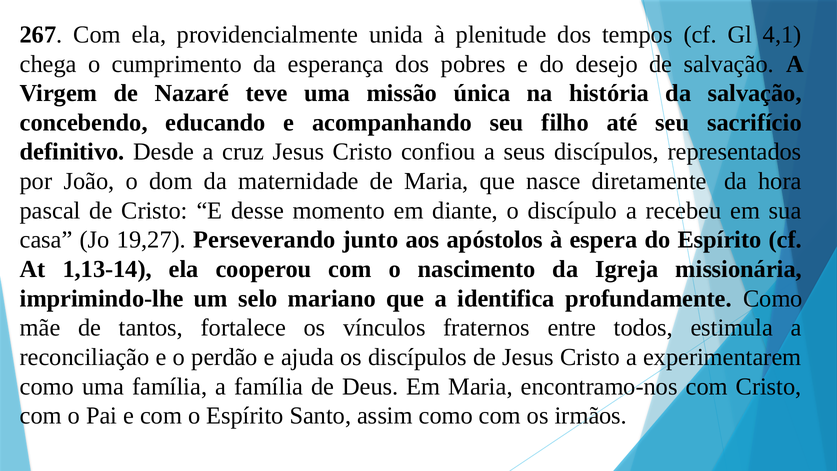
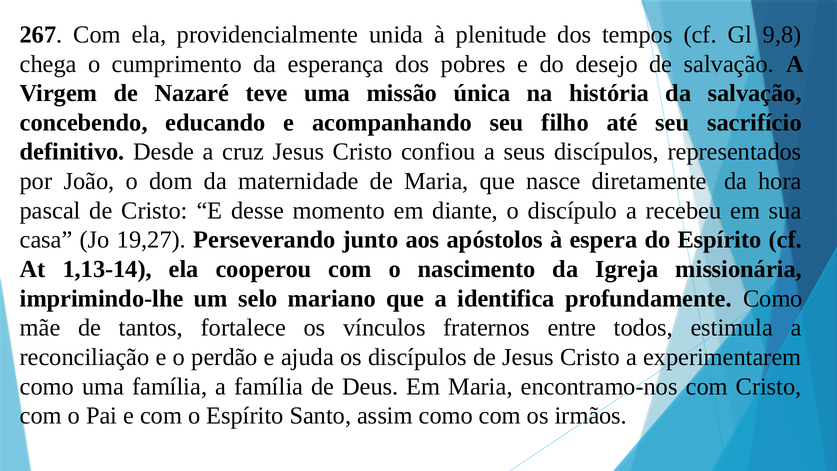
4,1: 4,1 -> 9,8 (782, 35)
